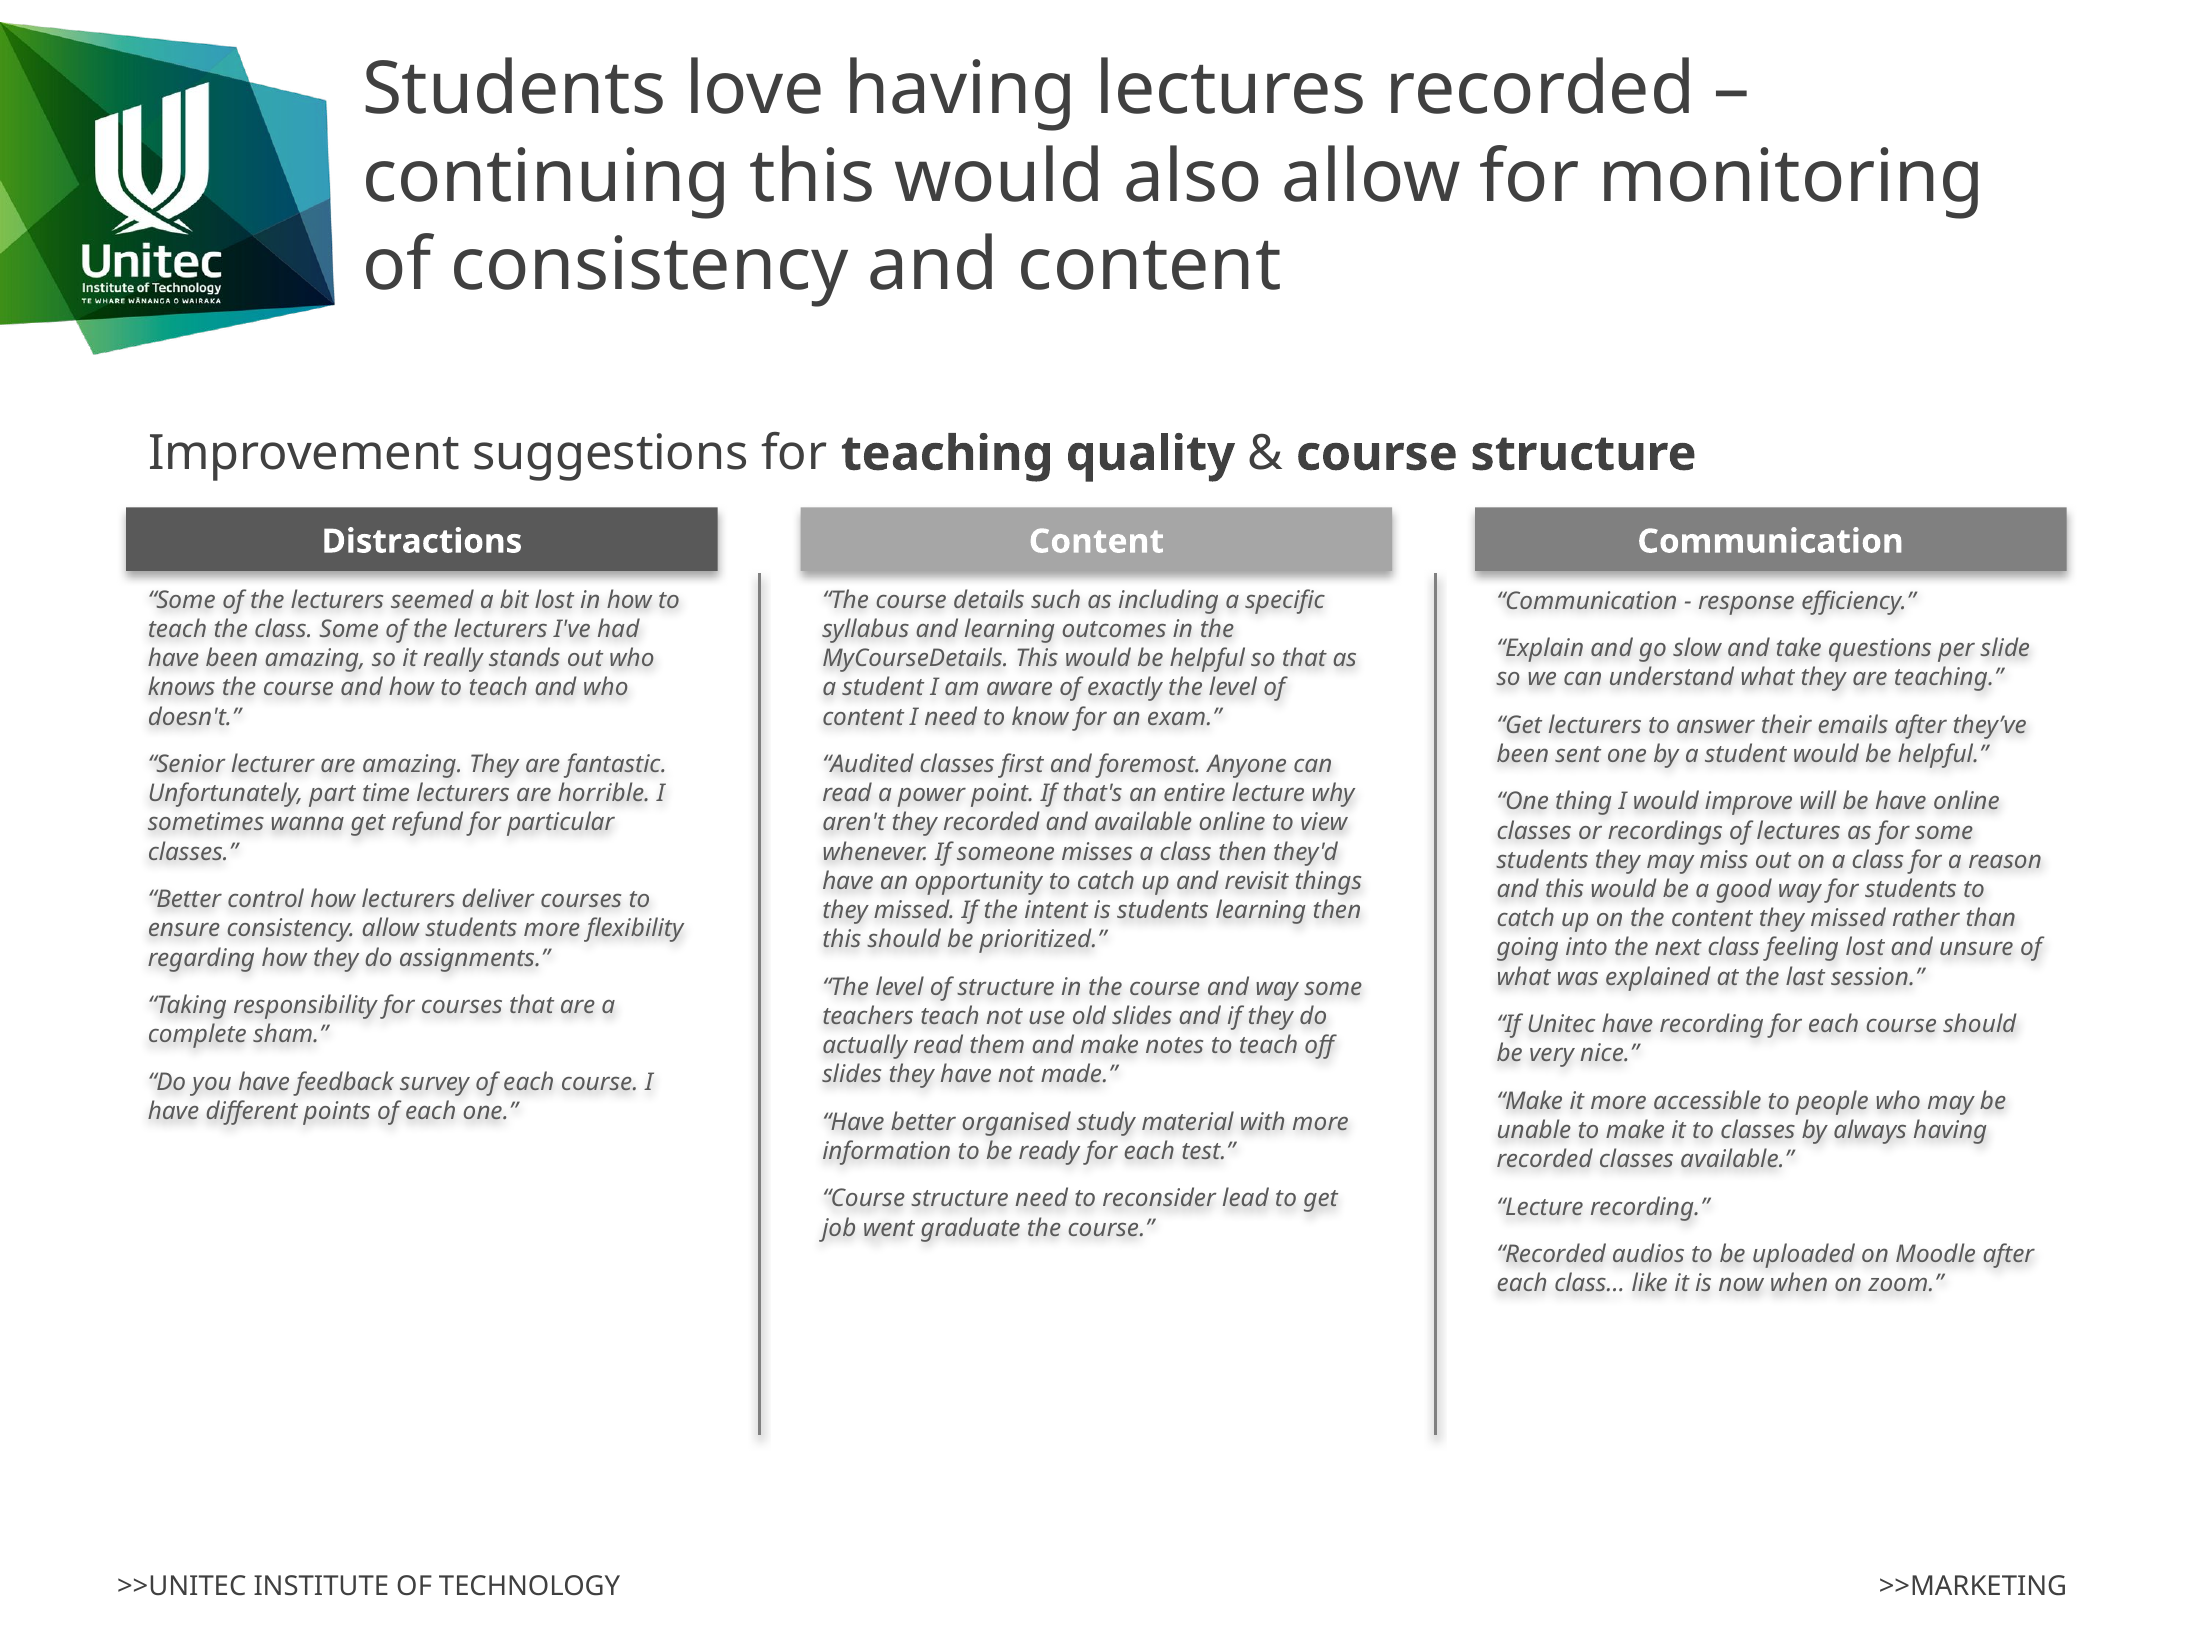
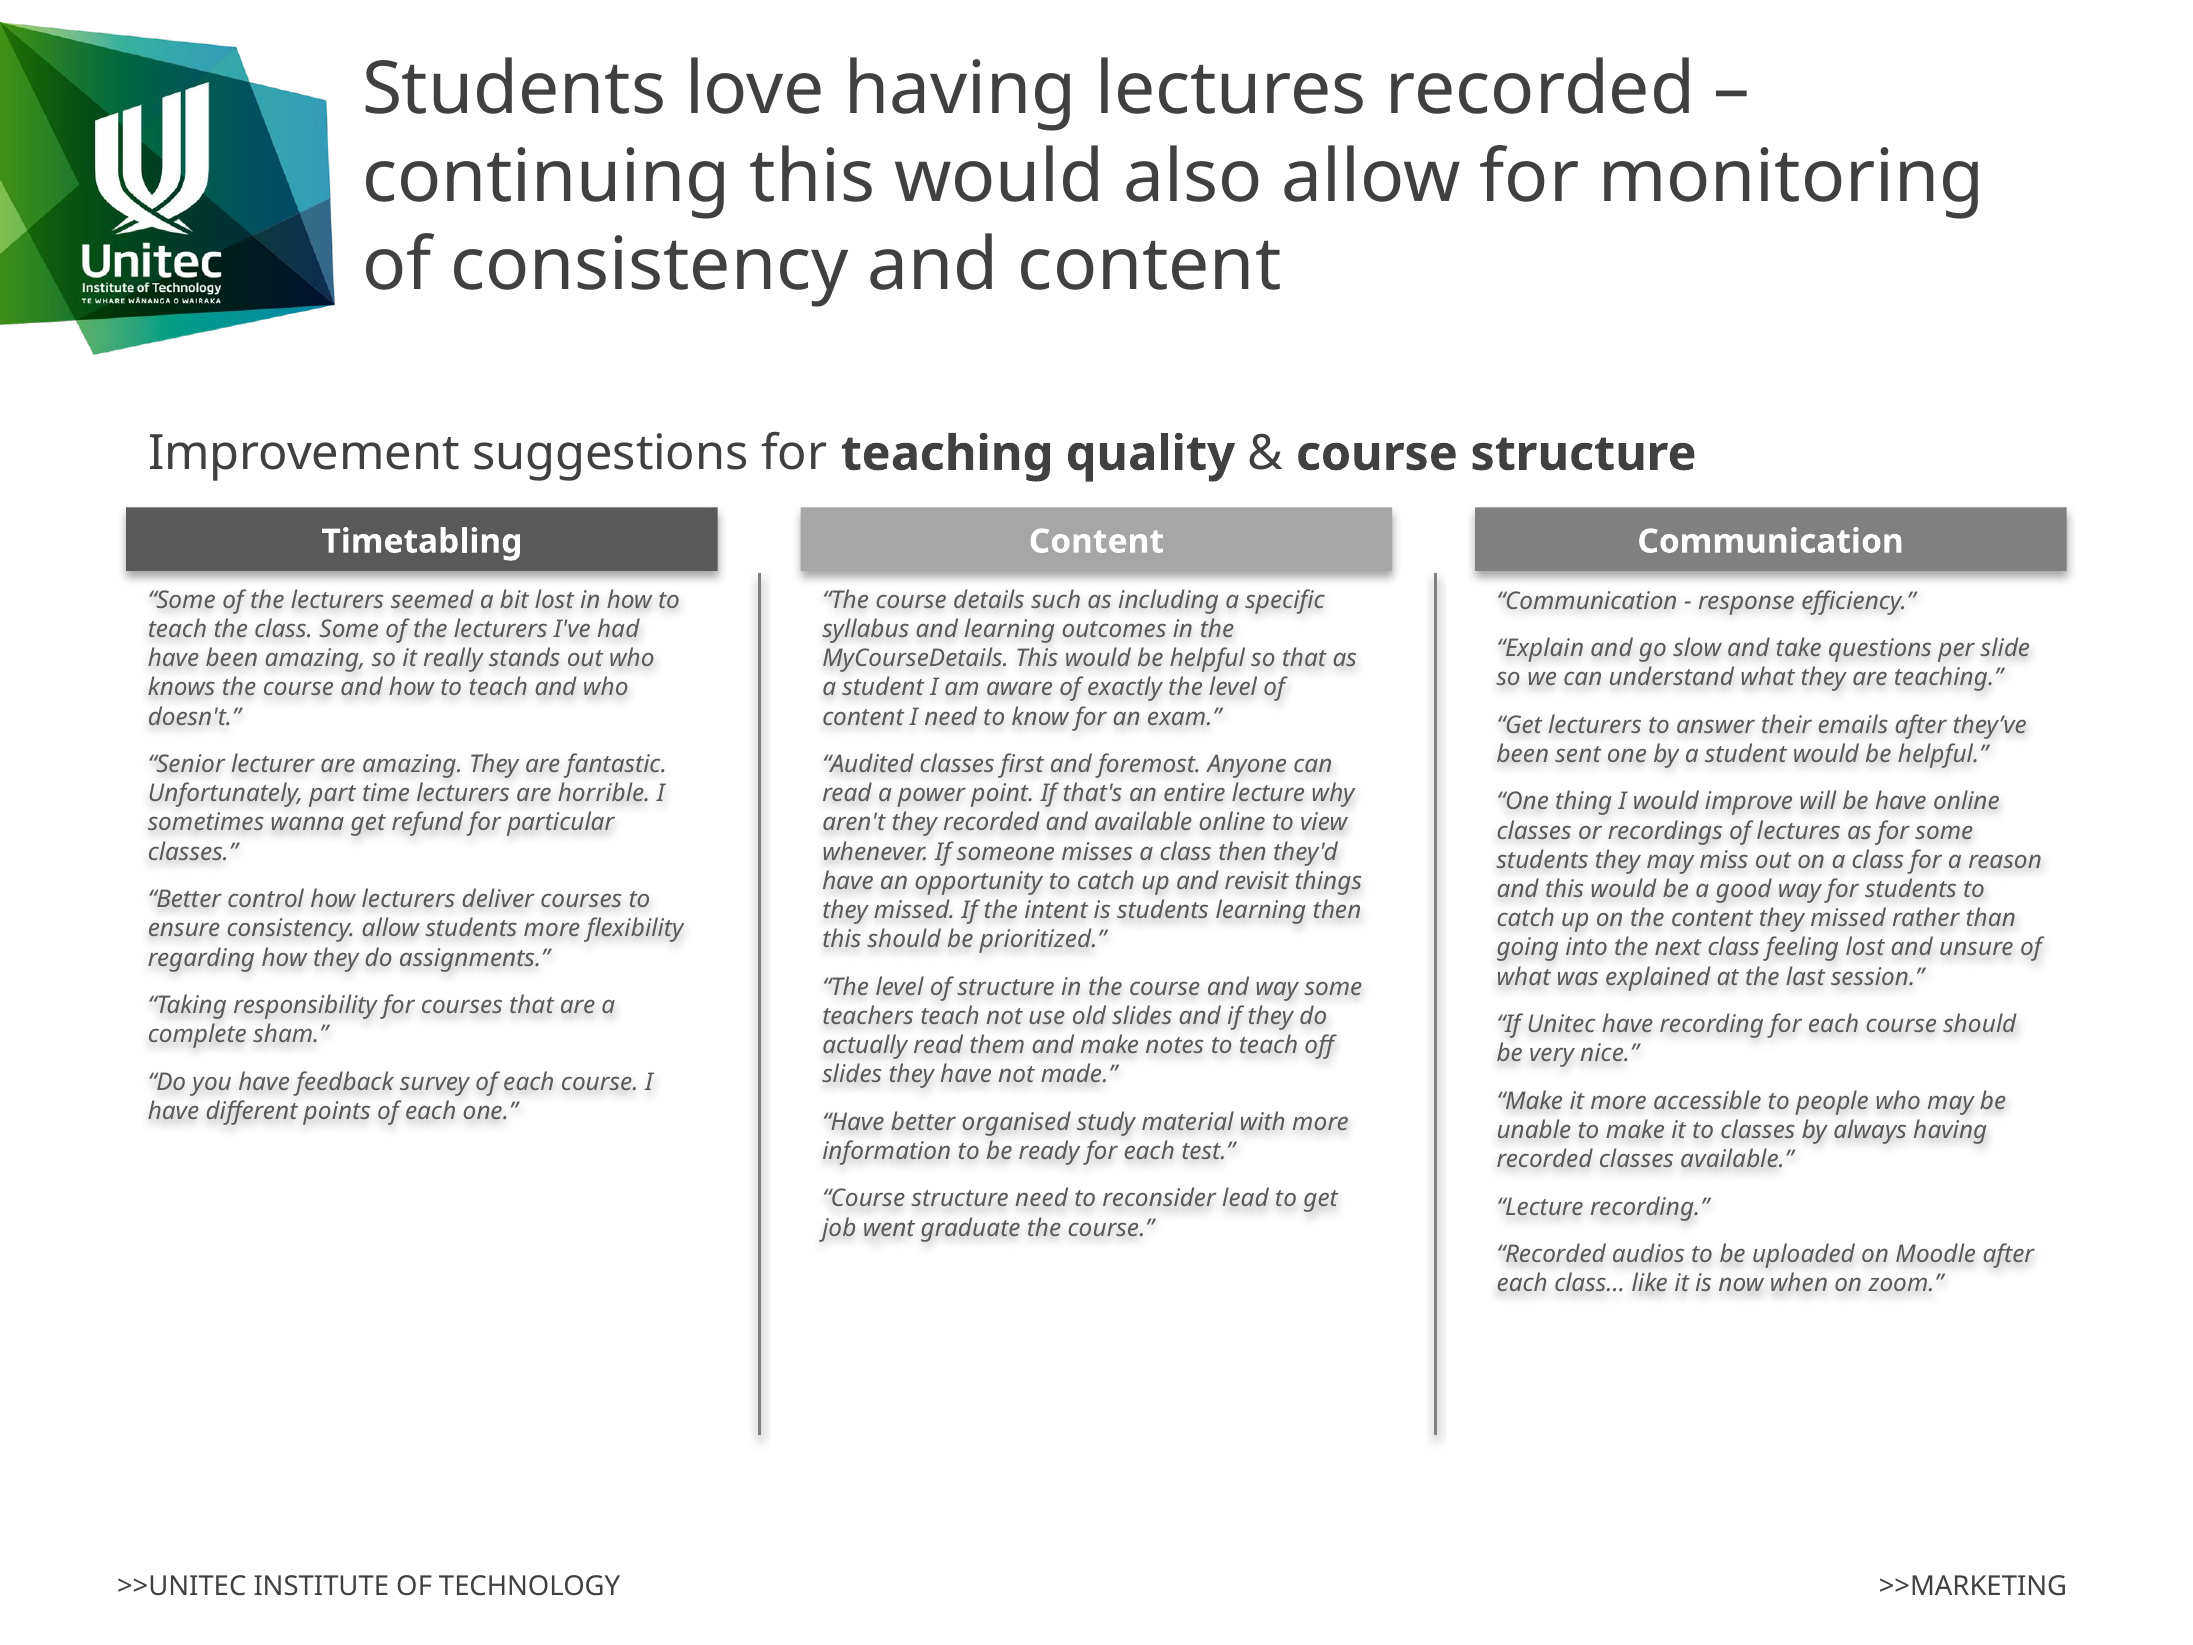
Distractions: Distractions -> Timetabling (422, 541)
